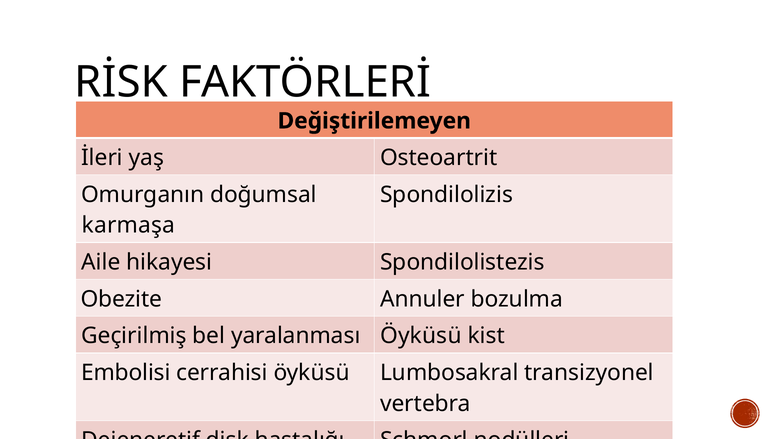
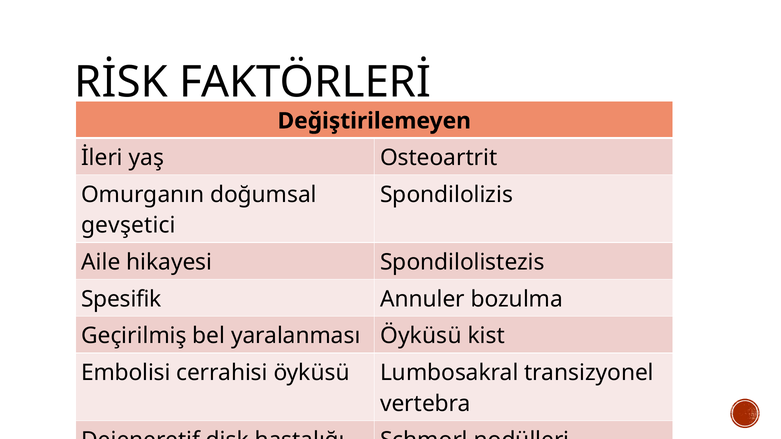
karmaşa: karmaşa -> gevşetici (128, 226)
Obezite: Obezite -> Spesifik (121, 299)
